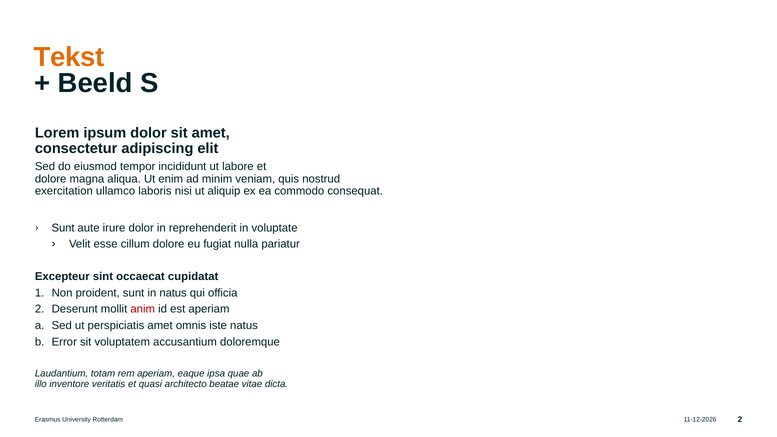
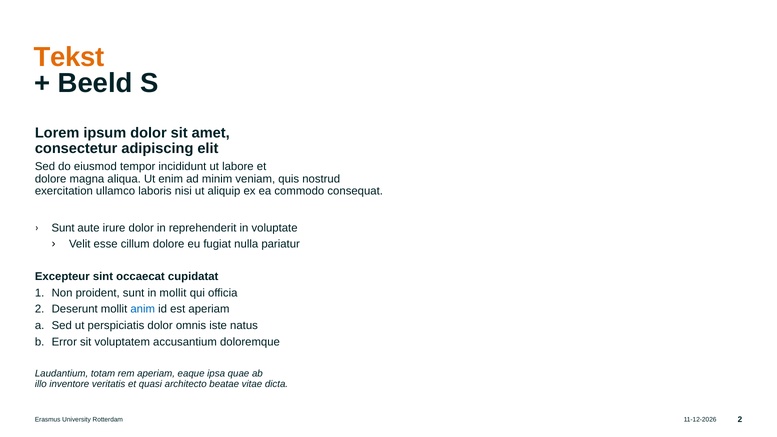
in natus: natus -> mollit (173, 293)
anim colour: red -> blue (143, 309)
perspiciatis amet: amet -> dolor (160, 326)
